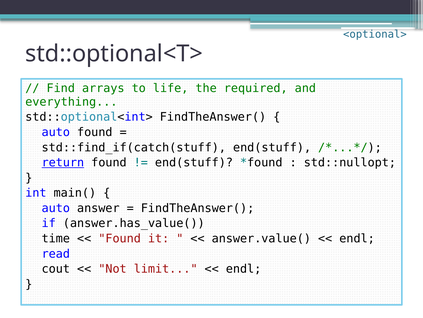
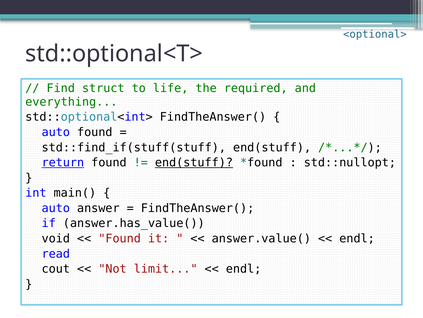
arrays: arrays -> struct (103, 88)
std::find_if(catch(stuff: std::find_if(catch(stuff -> std::find_if(stuff(stuff (134, 147)
end(stuff underline: none -> present (194, 162)
time: time -> void (56, 238)
